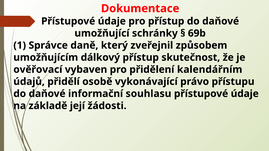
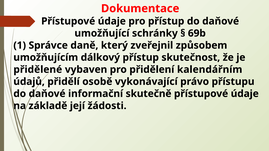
ověřovací: ověřovací -> přidělené (38, 70)
souhlasu: souhlasu -> skutečně (149, 94)
